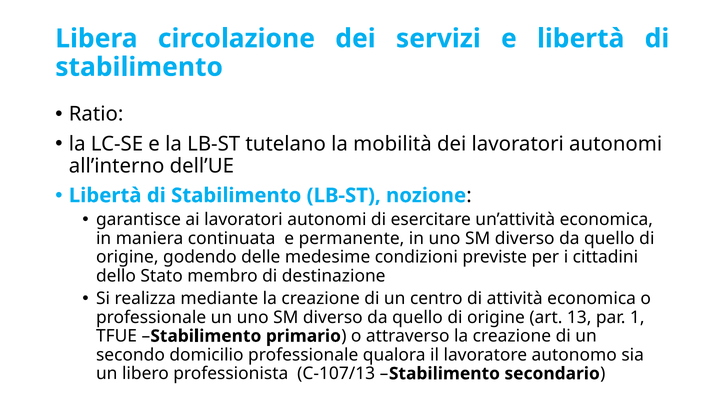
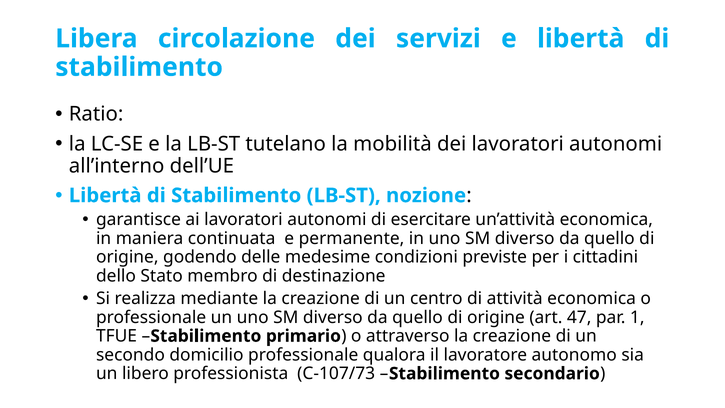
13: 13 -> 47 (579, 317)
C-107/13: C-107/13 -> C-107/73 (336, 373)
